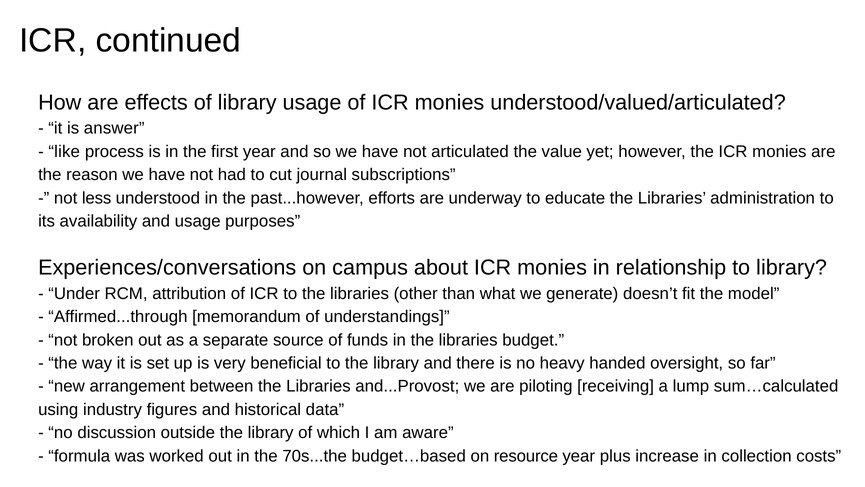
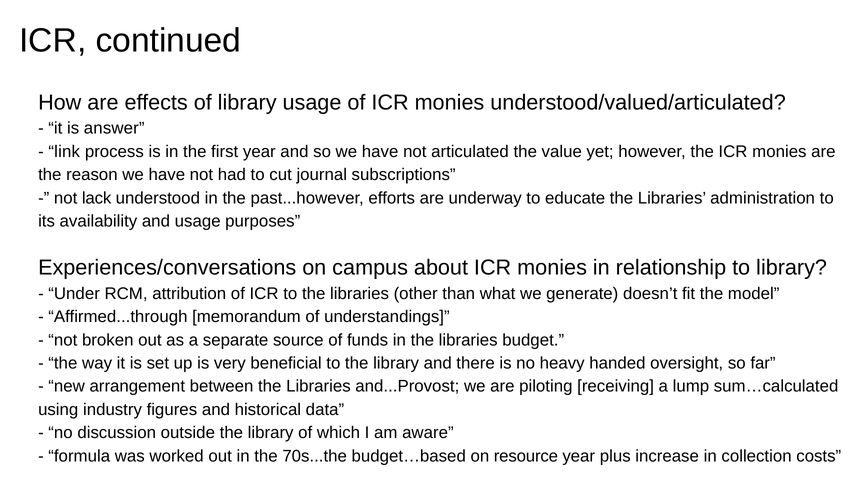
like: like -> link (64, 151)
less: less -> lack (97, 198)
